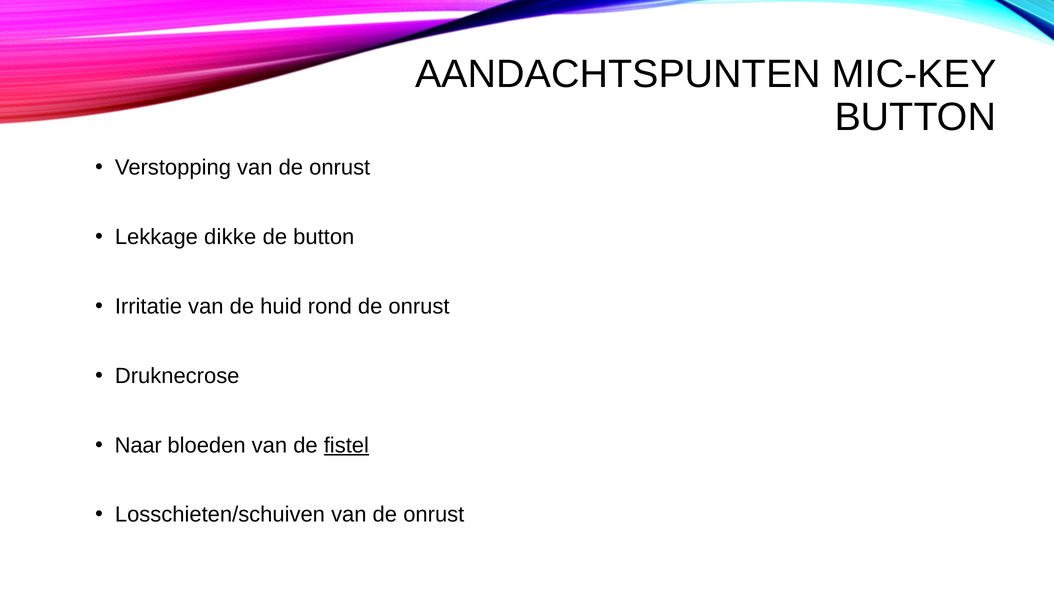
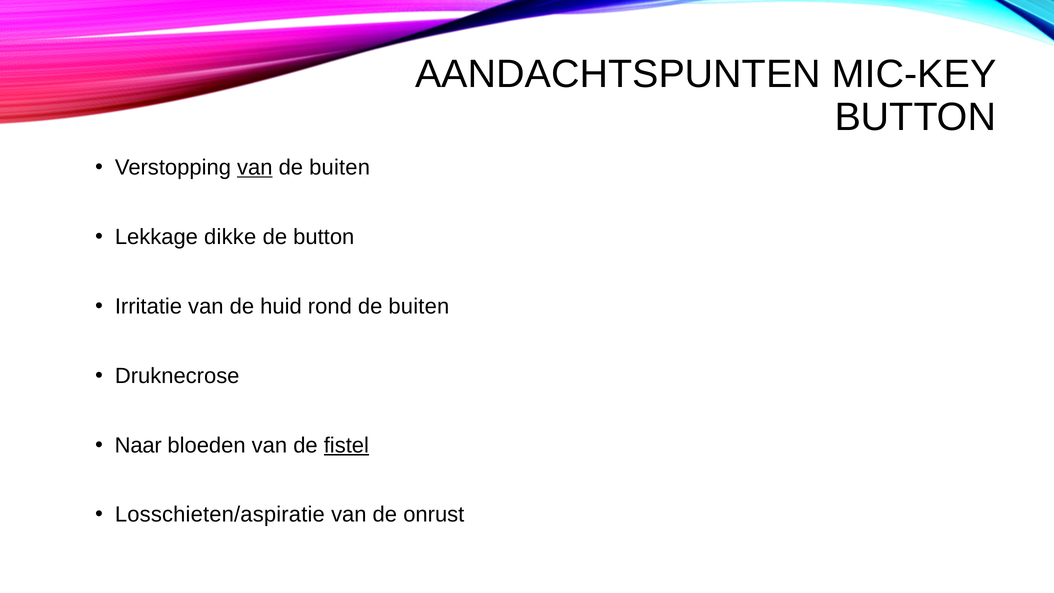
van underline: none -> present (255, 168)
onrust: onrust -> buiten (340, 168)
rond de onrust: onrust -> buiten (419, 306)
Losschieten/schuiven: Losschieten/schuiven -> Losschieten/aspiratie (220, 515)
